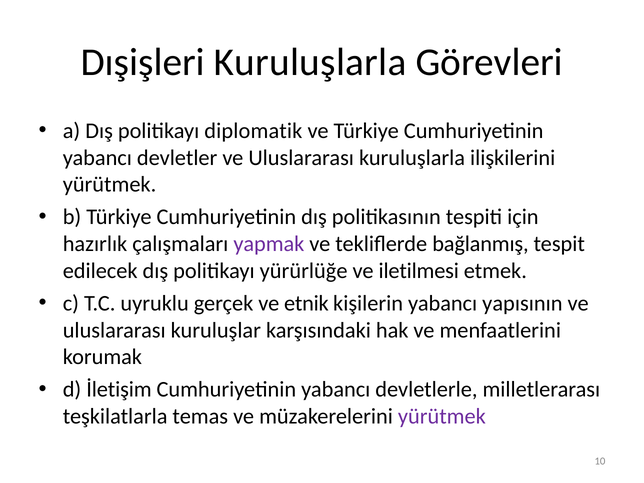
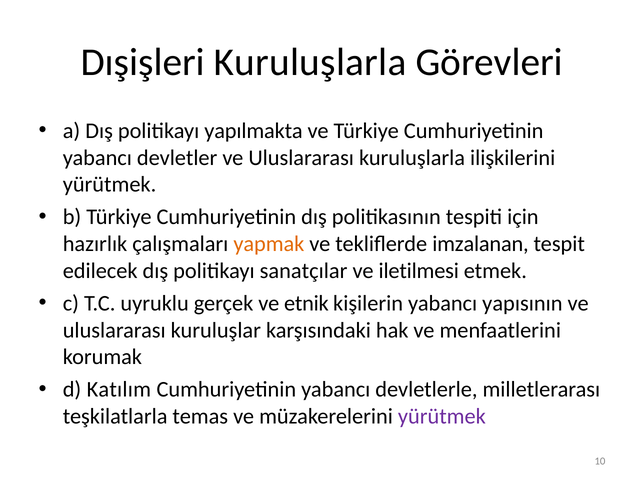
diplomatik: diplomatik -> yapılmakta (254, 131)
yapmak colour: purple -> orange (269, 244)
bağlanmış: bağlanmış -> imzalanan (480, 244)
yürürlüğe: yürürlüğe -> sanatçılar (304, 271)
İletişim: İletişim -> Katılım (119, 390)
